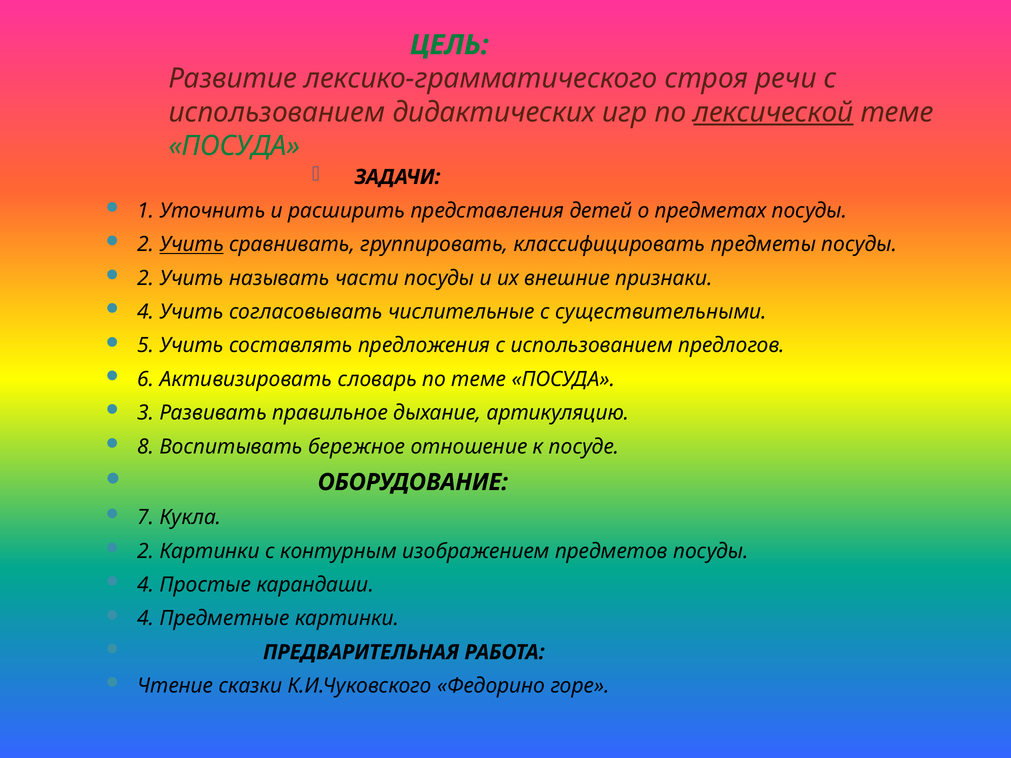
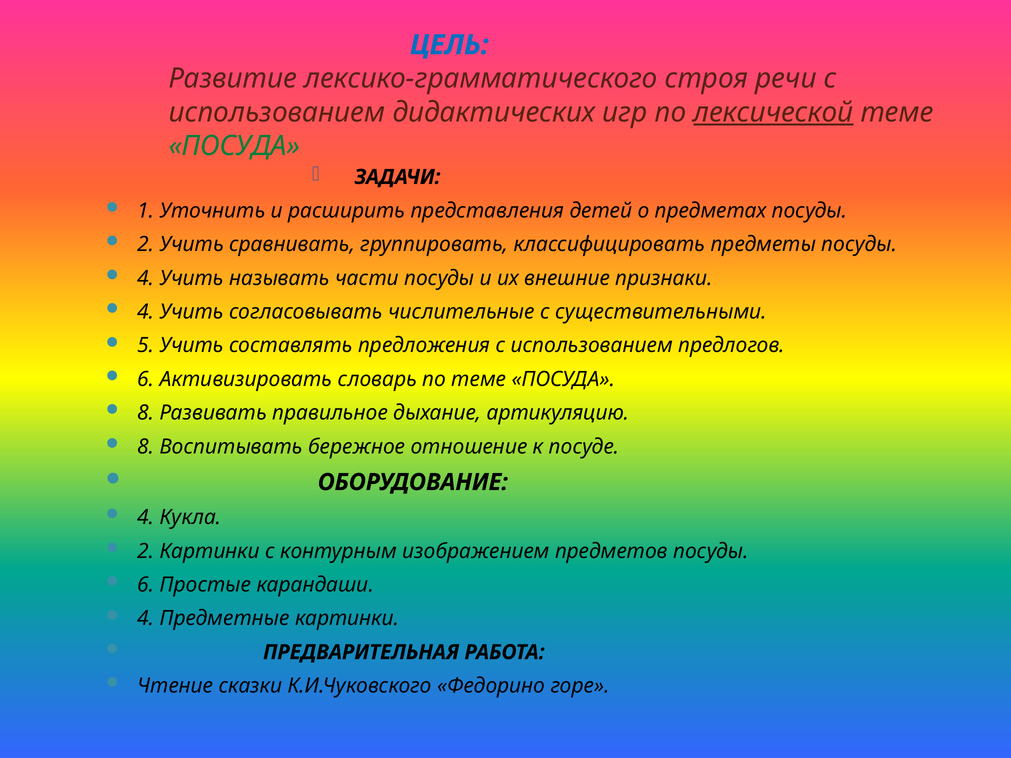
ЦЕЛЬ colour: green -> blue (449, 45)
Учить underline: present -> none (192, 244)
2: 2 -> 4 (146, 278)
3: 3 -> 8 (146, 413)
7: 7 -> 4 (146, 518)
4: 4 -> 6 (146, 585)
